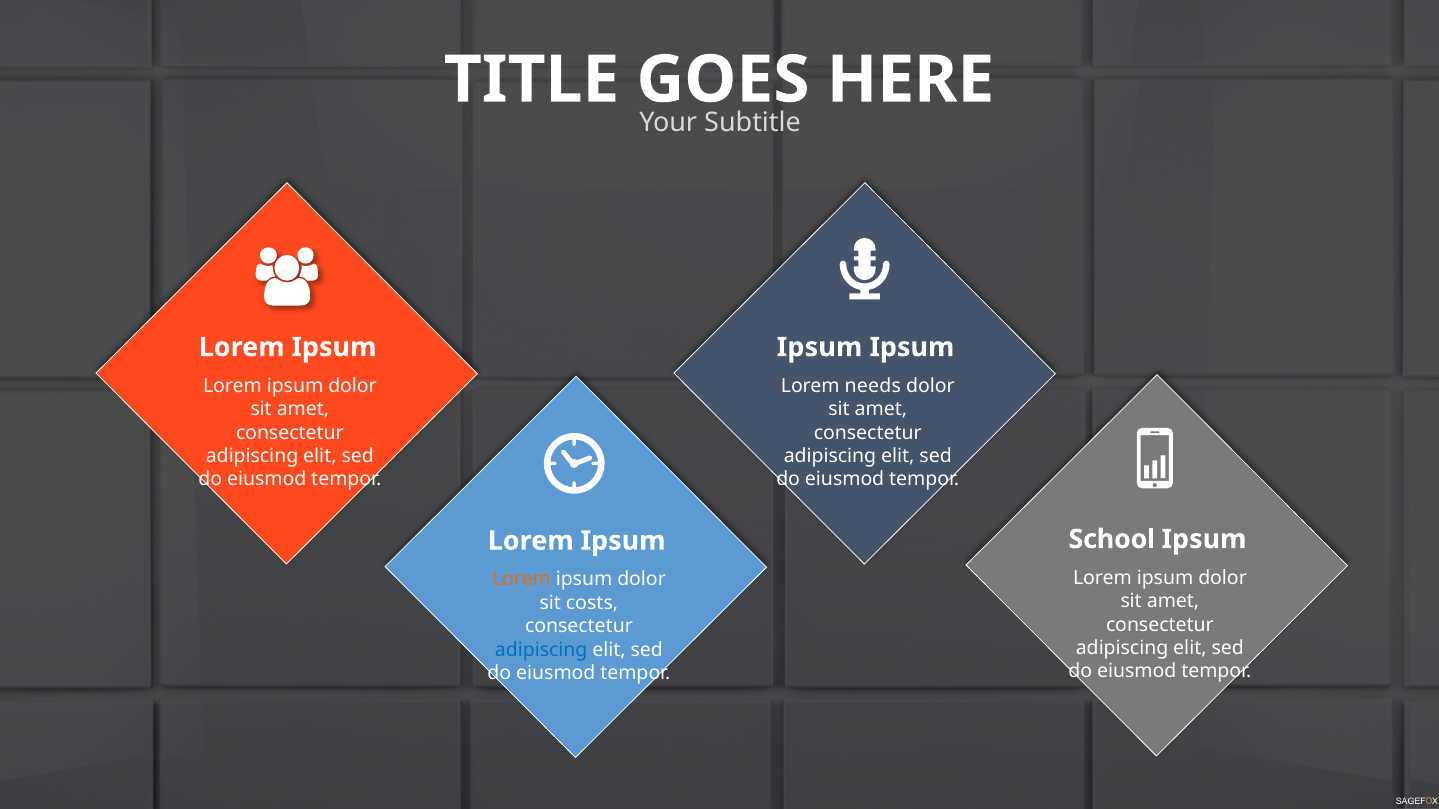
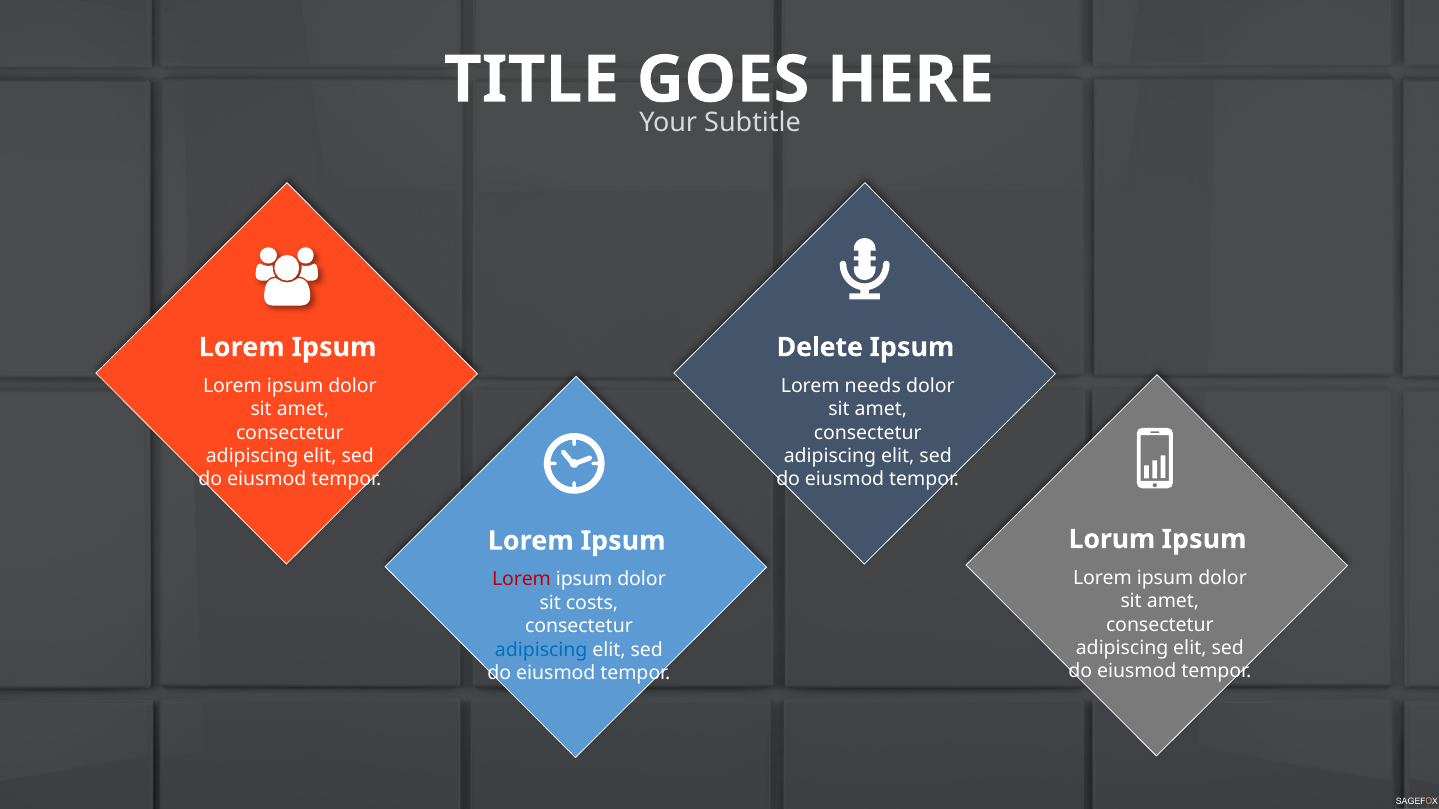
Ipsum: Ipsum -> Delete (820, 347)
School: School -> Lorum (1112, 539)
Lorem colour: orange -> red (522, 580)
